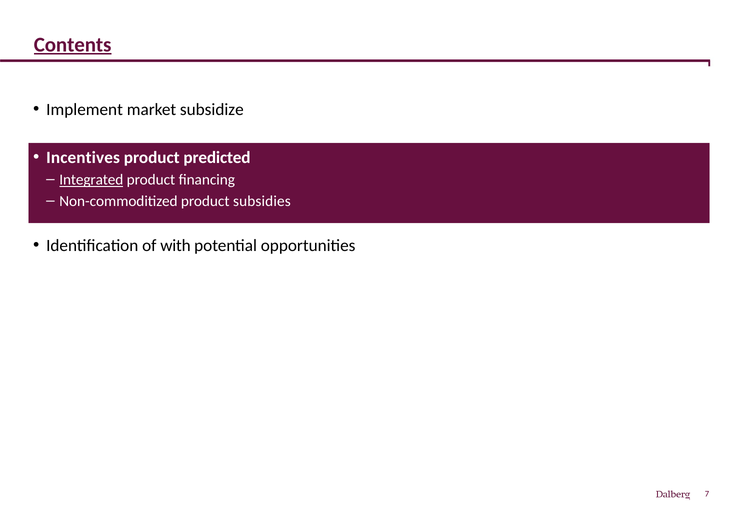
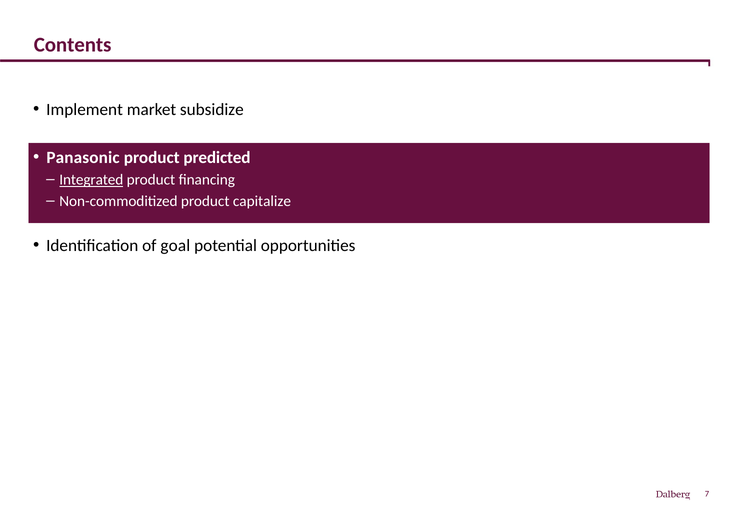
Contents underline: present -> none (73, 45)
Incentives: Incentives -> Panasonic (83, 158)
subsidies: subsidies -> capitalize (262, 201)
with: with -> goal (175, 246)
